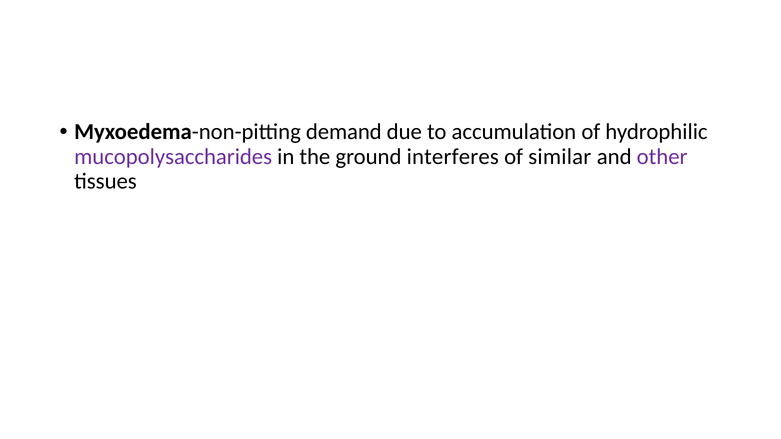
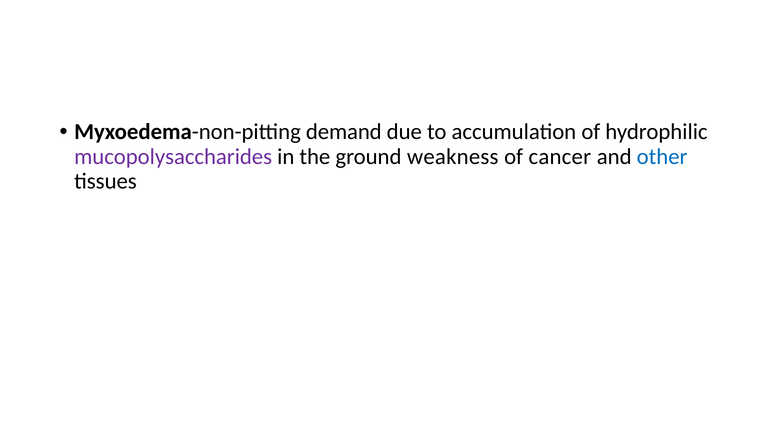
interferes: interferes -> weakness (453, 157)
similar: similar -> cancer (560, 157)
other colour: purple -> blue (662, 157)
